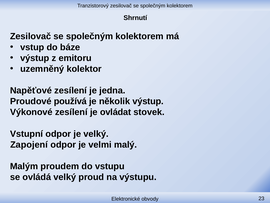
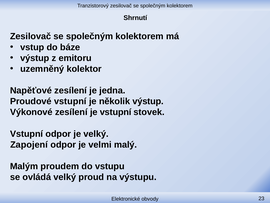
Proudové používá: používá -> vstupní (70, 101)
je ovládat: ovládat -> vstupní (116, 112)
